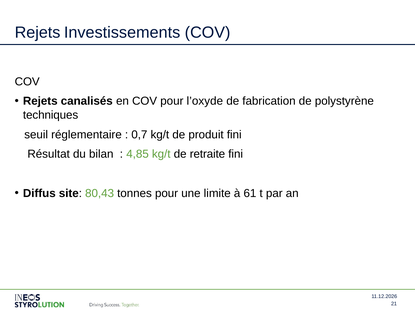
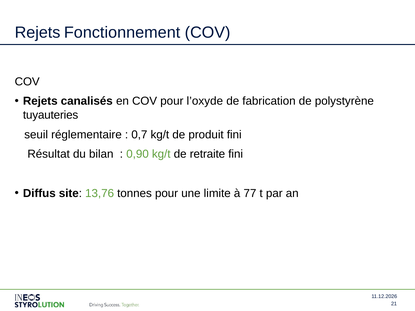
Investissements: Investissements -> Fonctionnement (122, 32)
techniques: techniques -> tuyauteries (51, 115)
4,85: 4,85 -> 0,90 (138, 154)
80,43: 80,43 -> 13,76 (100, 194)
61: 61 -> 77 (250, 194)
